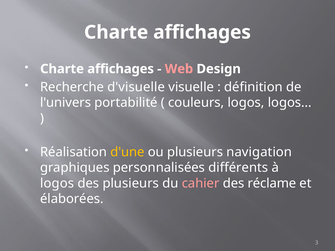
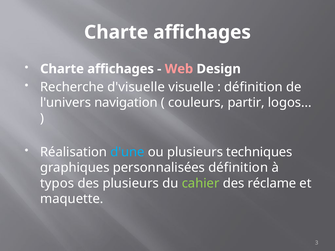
portabilité: portabilité -> navigation (126, 103)
couleurs logos: logos -> partir (246, 103)
d'une colour: yellow -> light blue (127, 152)
navigation: navigation -> techniques (259, 152)
personnalisées différents: différents -> définition (238, 168)
logos: logos -> typos (57, 183)
cahier colour: pink -> light green (201, 183)
élaborées: élaborées -> maquette (72, 199)
